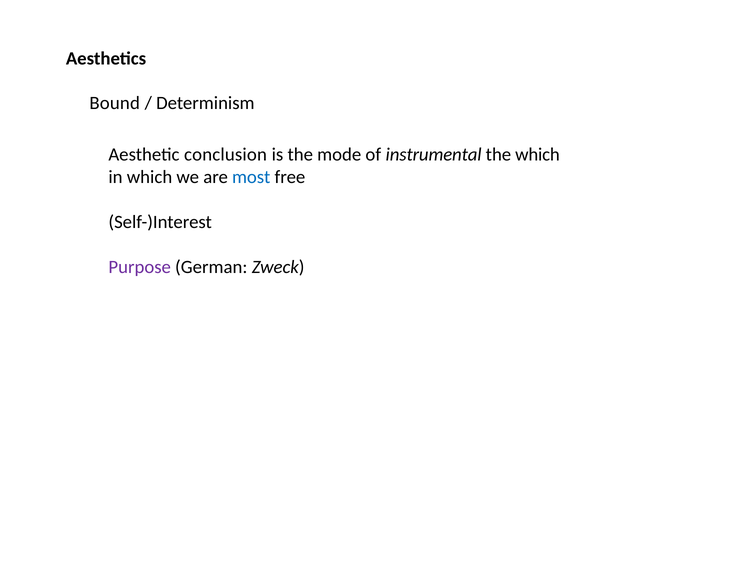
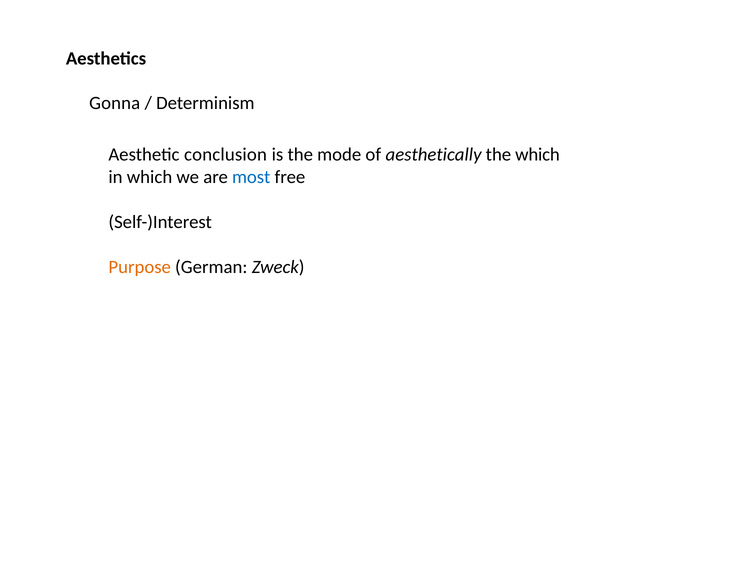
Bound: Bound -> Gonna (115, 103)
instrumental: instrumental -> aesthetically (434, 154)
Purpose colour: purple -> orange (140, 267)
